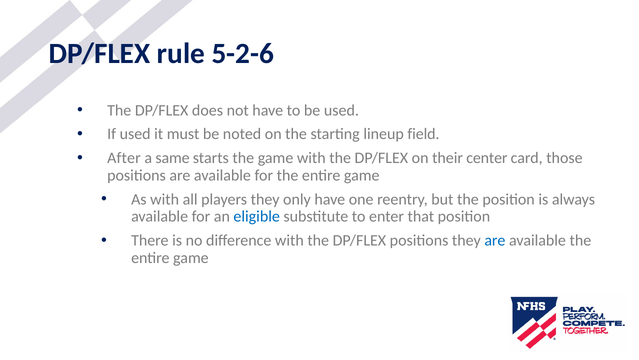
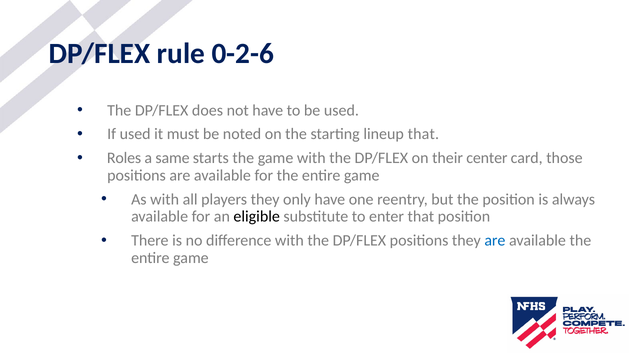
5-2-6: 5-2-6 -> 0-2-6 (243, 54)
lineup field: field -> that (423, 134)
After: After -> Roles (124, 158)
eligible colour: blue -> black (257, 216)
